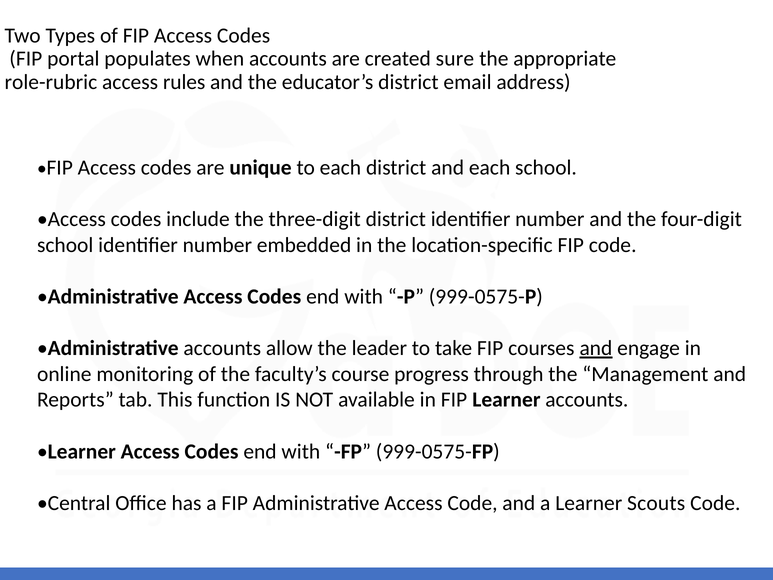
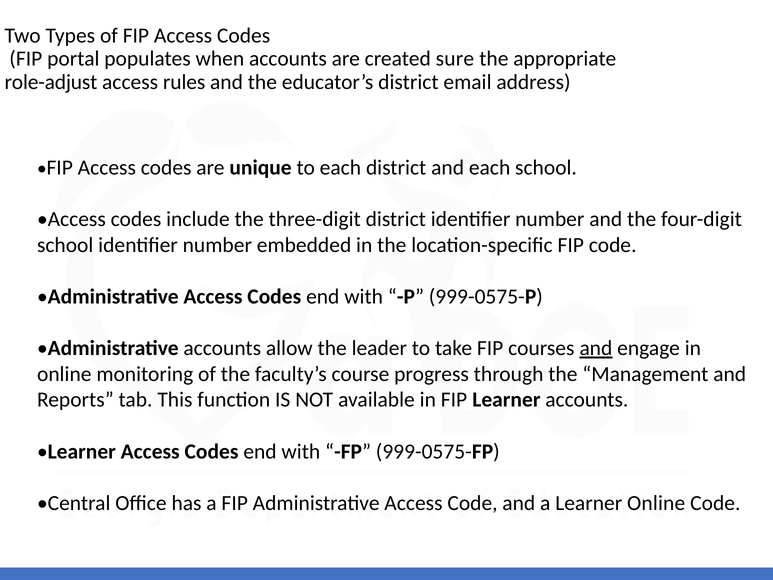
role-rubric: role-rubric -> role-adjust (51, 82)
Learner Scouts: Scouts -> Online (656, 503)
